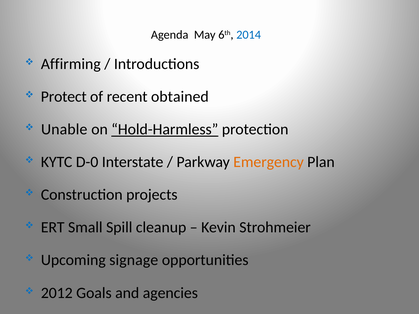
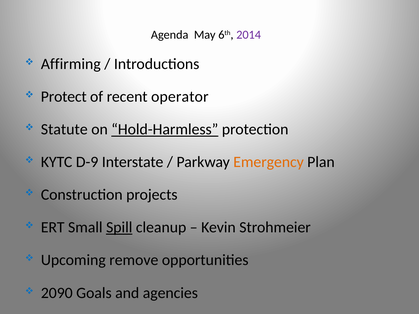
2014 colour: blue -> purple (249, 35)
obtained: obtained -> operator (180, 97)
Unable: Unable -> Statute (64, 129)
D-0: D-0 -> D-9 (87, 162)
Spill underline: none -> present (119, 228)
signage: signage -> remove (134, 260)
2012: 2012 -> 2090 (57, 293)
